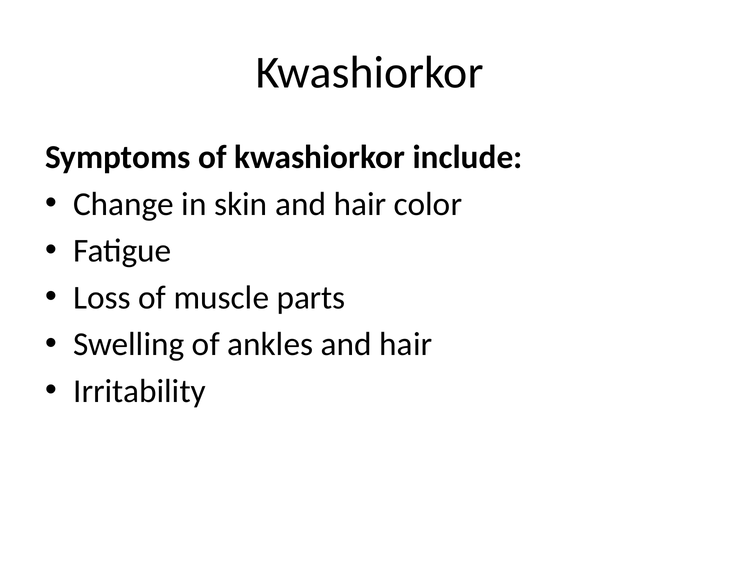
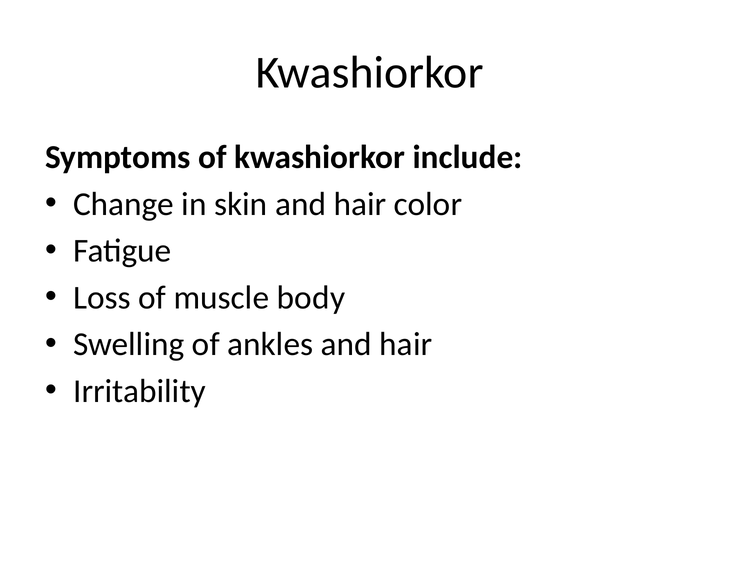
parts: parts -> body (311, 297)
